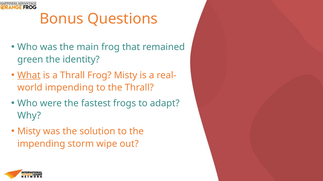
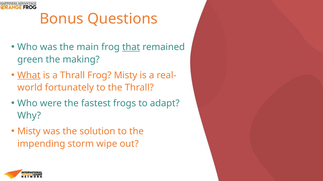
that underline: none -> present (131, 47)
identity: identity -> making (81, 60)
impending: impending -> fortunately (69, 88)
